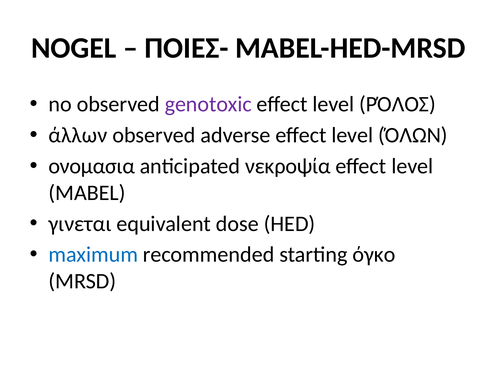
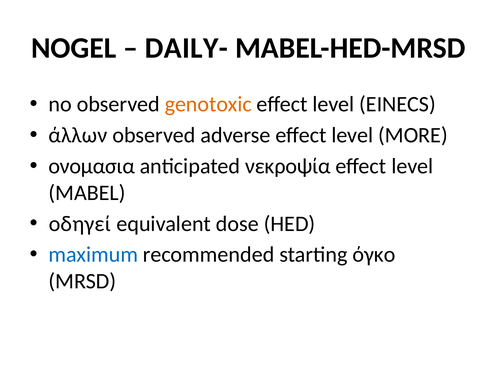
ΠΟΙΕΣ-: ΠΟΙΕΣ- -> DAILY- (186, 48)
genotoxic colour: purple -> orange (208, 104)
ΡΌΛΟΣ: ΡΌΛΟΣ -> EINECS (398, 104)
ΌΛΩΝ: ΌΛΩΝ -> MORE (413, 135)
γινεται: γινεται -> οδηγεί (80, 224)
